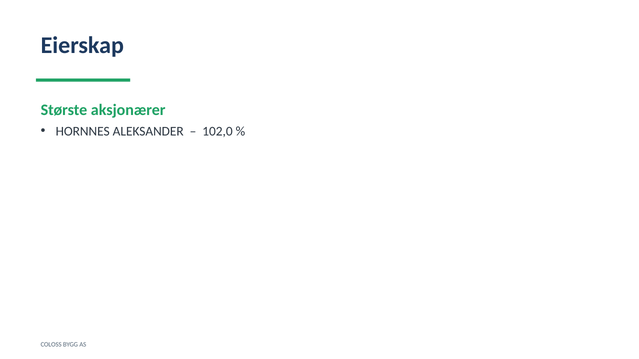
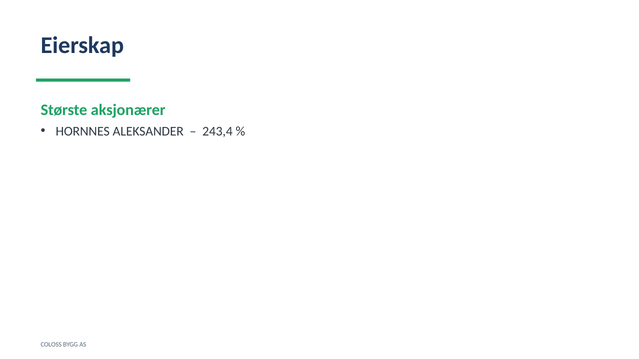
102,0: 102,0 -> 243,4 (218, 131)
